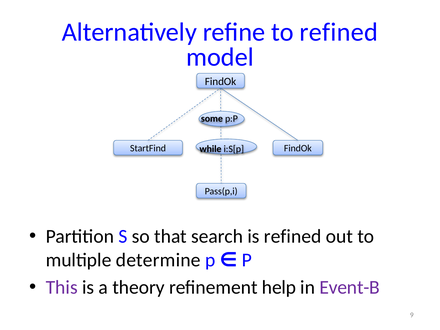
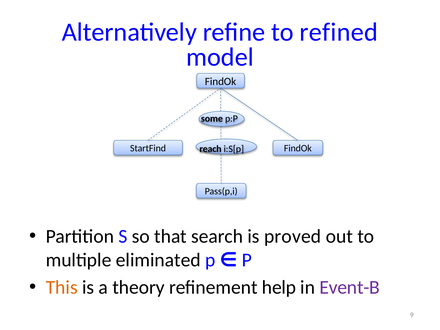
while: while -> reach (210, 149)
is refined: refined -> proved (293, 236)
determine: determine -> eliminated (158, 260)
This colour: purple -> orange (62, 287)
